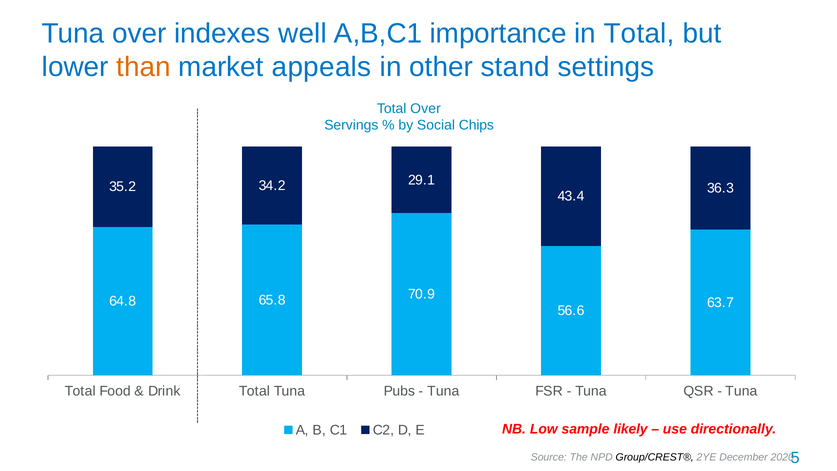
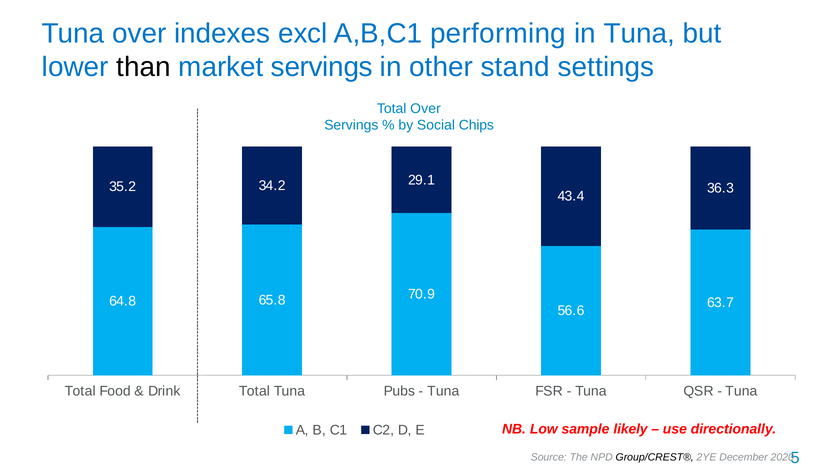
well: well -> excl (303, 34)
importance: importance -> performing (498, 34)
in Total: Total -> Tuna (639, 34)
than colour: orange -> black (143, 67)
market appeals: appeals -> servings (322, 67)
